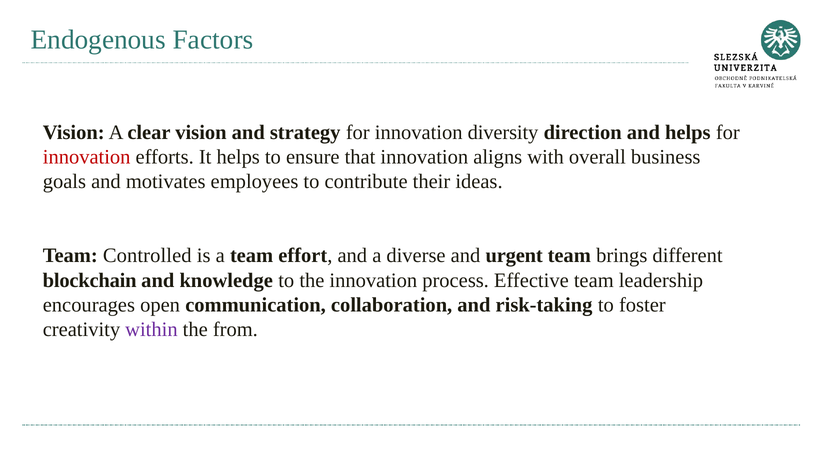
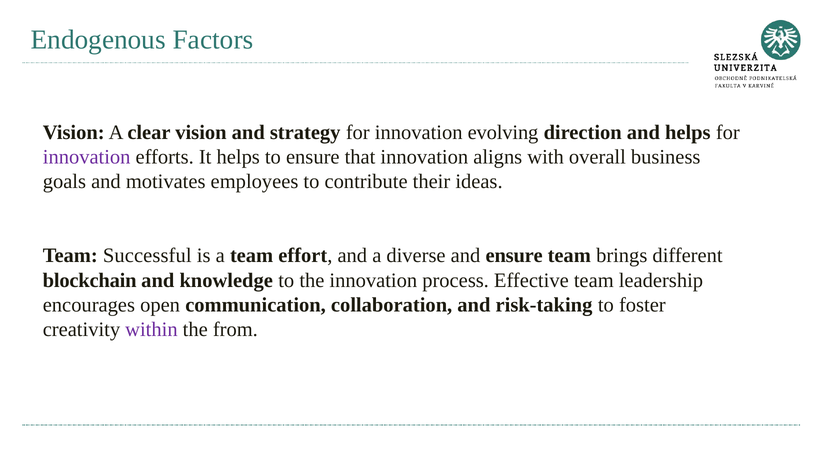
diversity: diversity -> evolving (503, 132)
innovation colour: red -> purple (87, 157)
Controlled: Controlled -> Successful (147, 255)
and urgent: urgent -> ensure (514, 255)
